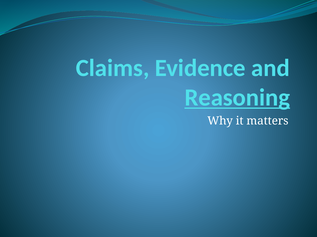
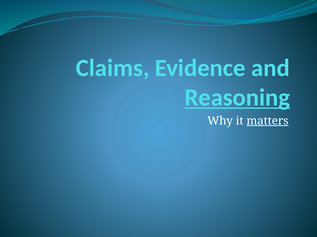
matters underline: none -> present (267, 121)
